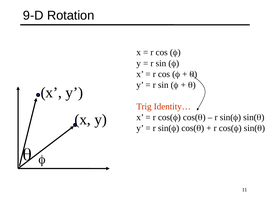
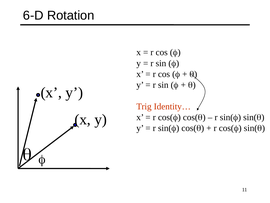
9-D: 9-D -> 6-D (33, 16)
